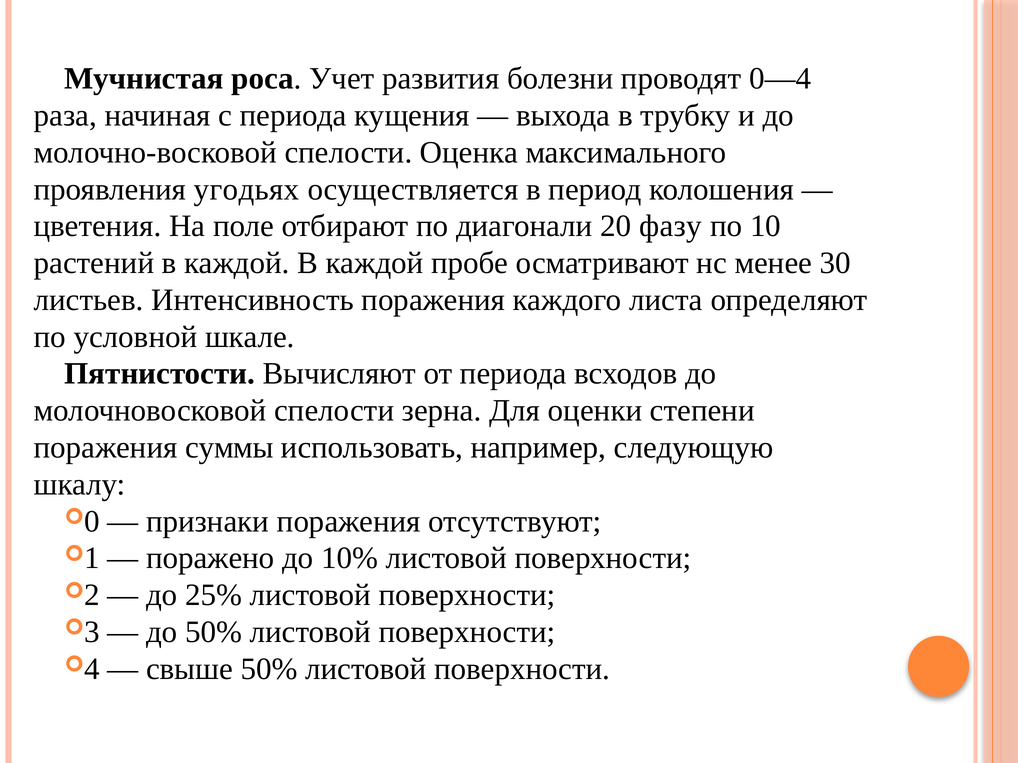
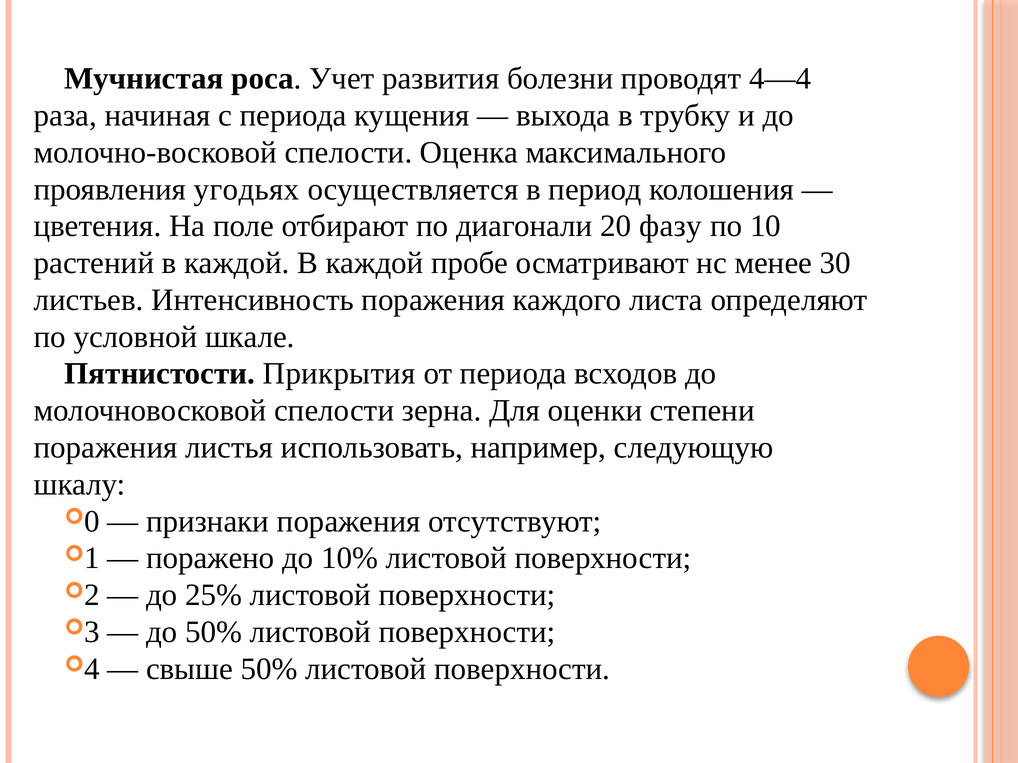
0—4: 0—4 -> 4—4 (780, 79)
Вычисляют: Вычисляют -> Прикрытия (339, 374)
суммы: суммы -> листья (229, 448)
